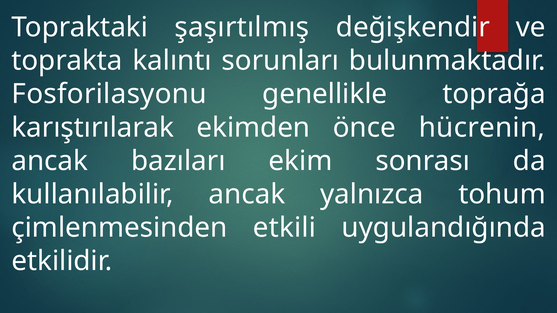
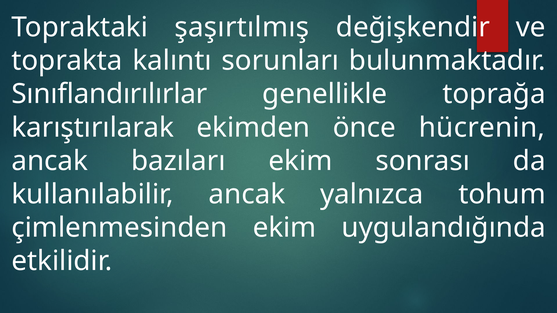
Fosforilasyonu: Fosforilasyonu -> Sınıflandırılırlar (109, 94)
çimlenmesinden etkili: etkili -> ekim (285, 228)
